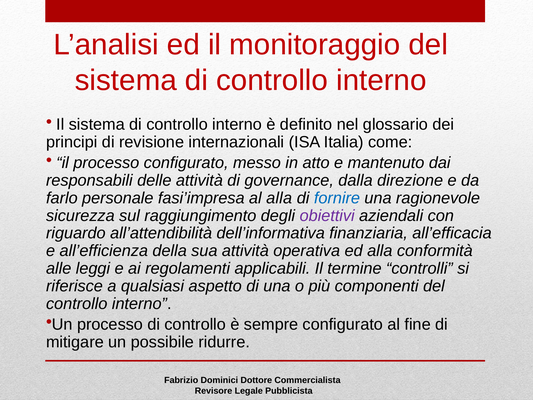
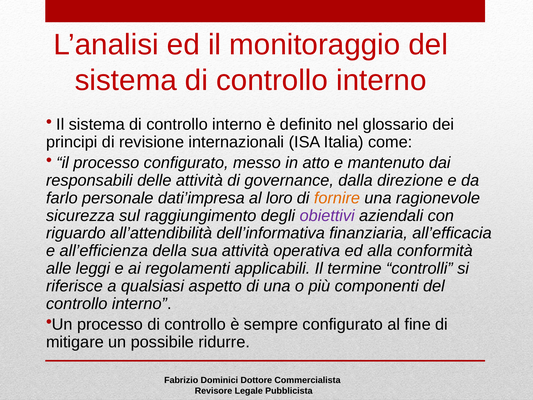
fasi’impresa: fasi’impresa -> dati’impresa (201, 198)
al alla: alla -> loro (279, 198)
fornire colour: blue -> orange (337, 198)
